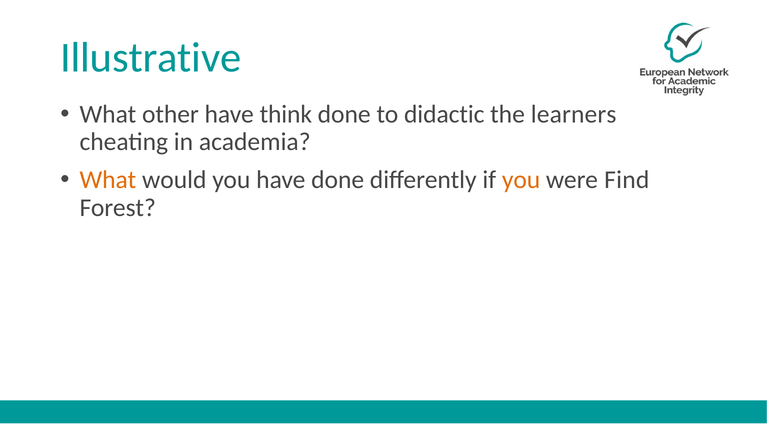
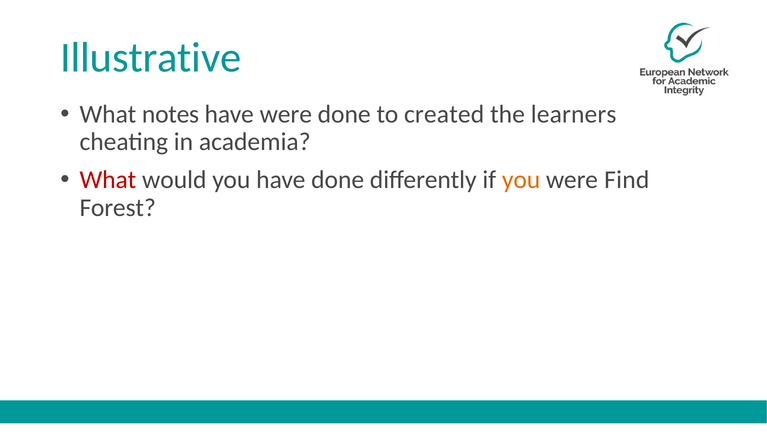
other: other -> notes (171, 114)
have think: think -> were (286, 114)
didactic: didactic -> created (444, 114)
What colour: orange -> red (108, 180)
